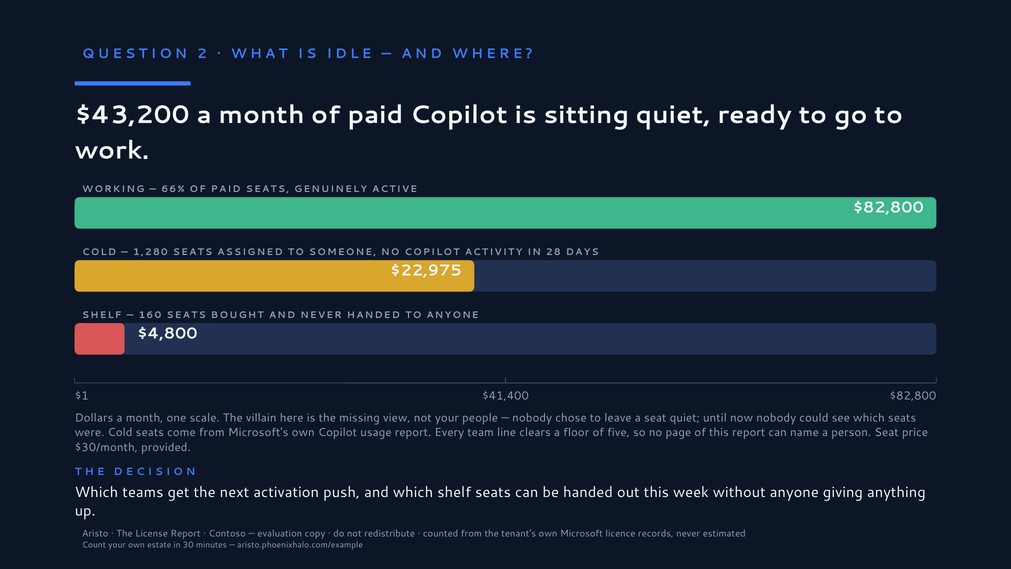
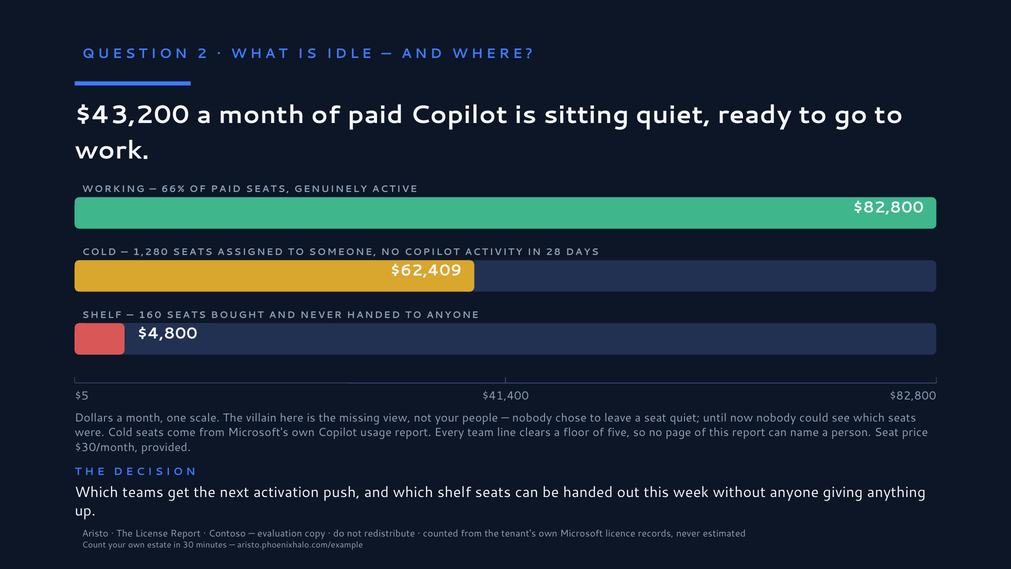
$22,975: $22,975 -> $62,409 (426, 270)
$1: $1 -> $5 (82, 396)
